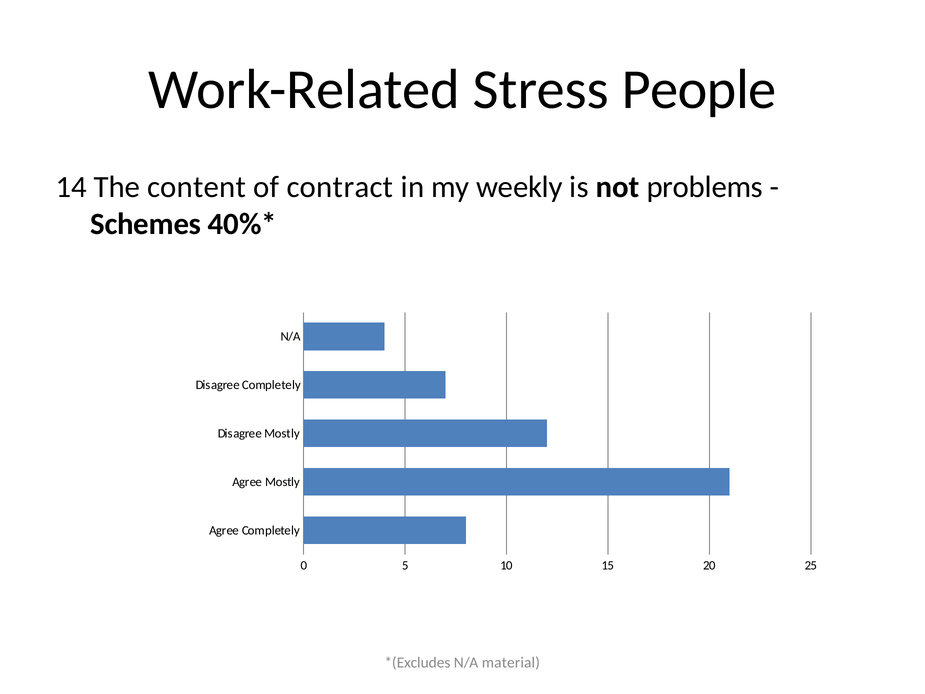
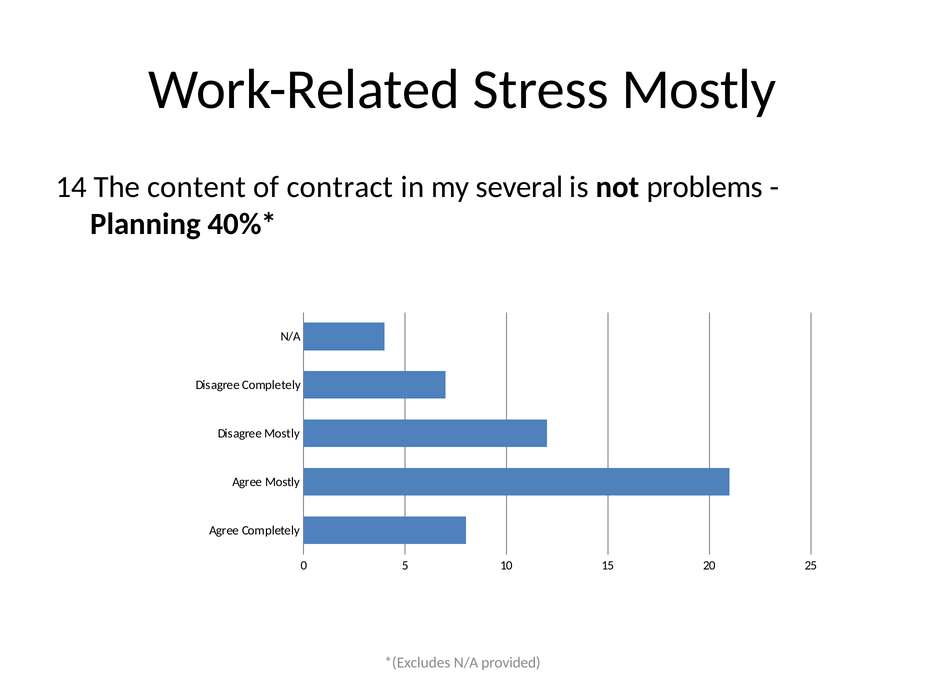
Stress People: People -> Mostly (699, 90)
weekly: weekly -> several (519, 187)
Schemes: Schemes -> Planning (146, 224)
material: material -> provided (511, 662)
